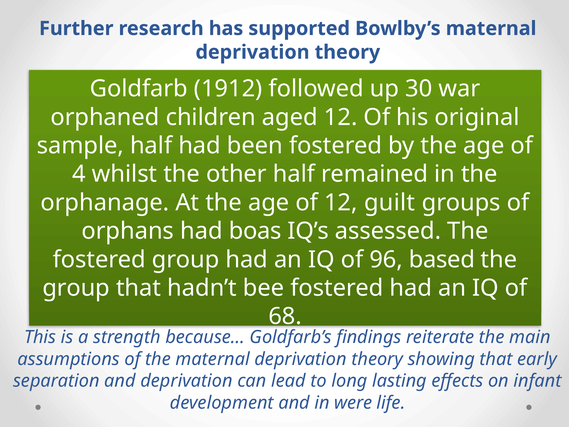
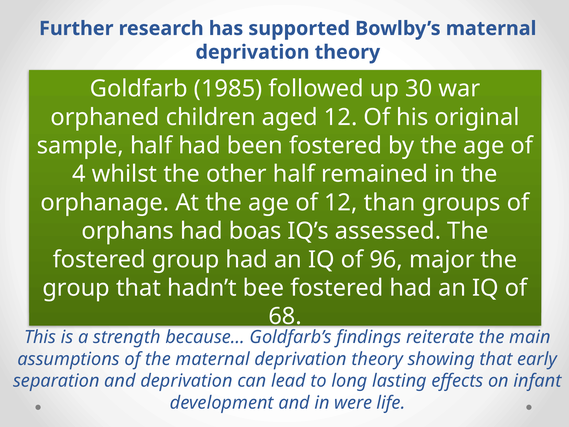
1912: 1912 -> 1985 (228, 89)
guilt: guilt -> than (390, 203)
based: based -> major (442, 259)
